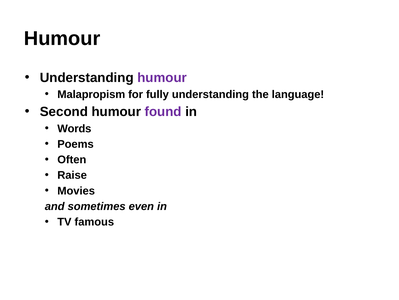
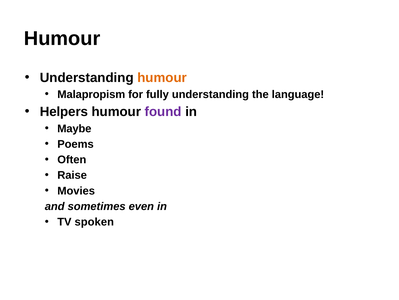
humour colour: purple -> orange (162, 77)
Second: Second -> Helpers (64, 112)
Words: Words -> Maybe (74, 128)
famous: famous -> spoken (94, 221)
